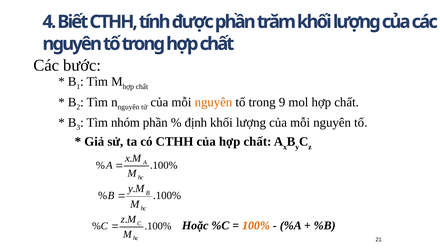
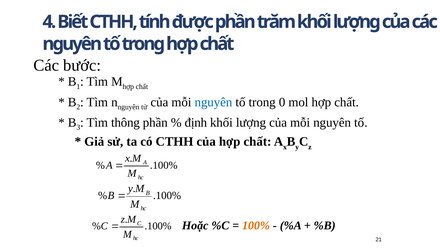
nguyên colour: orange -> blue (213, 102)
9: 9 -> 0 (282, 102)
nhóm: nhóm -> thông (125, 122)
